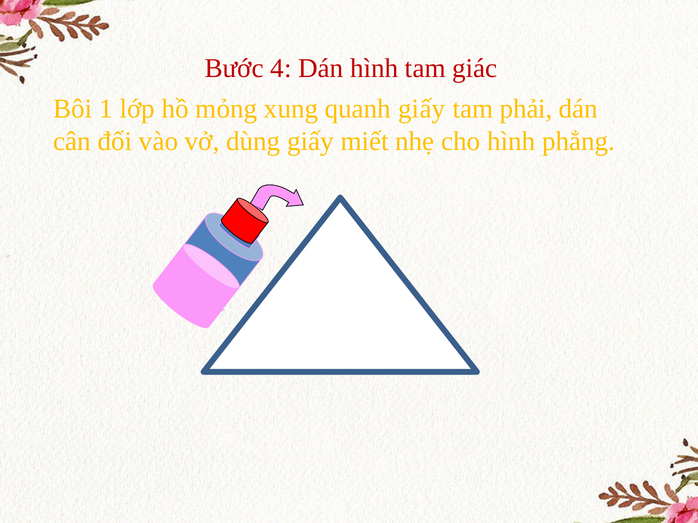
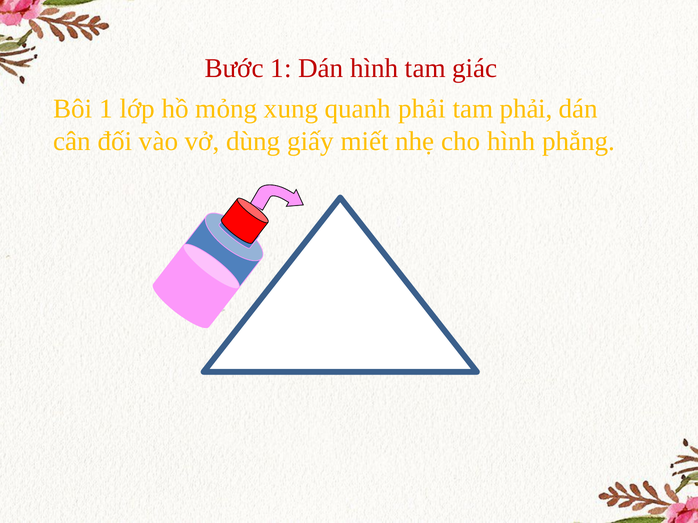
Bước 4: 4 -> 1 (281, 68)
quanh giấy: giấy -> phải (422, 109)
